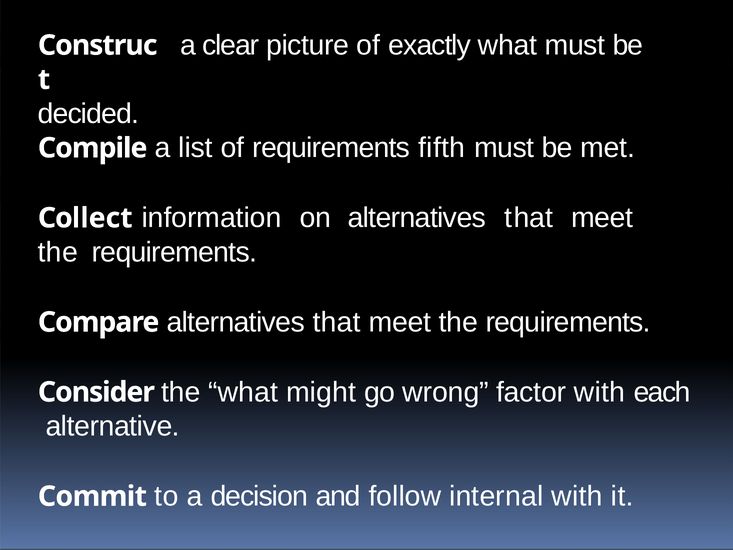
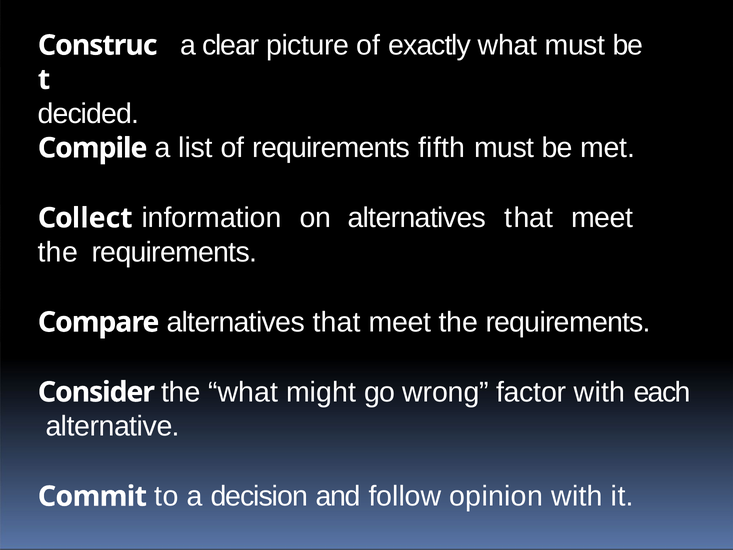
internal: internal -> opinion (496, 496)
